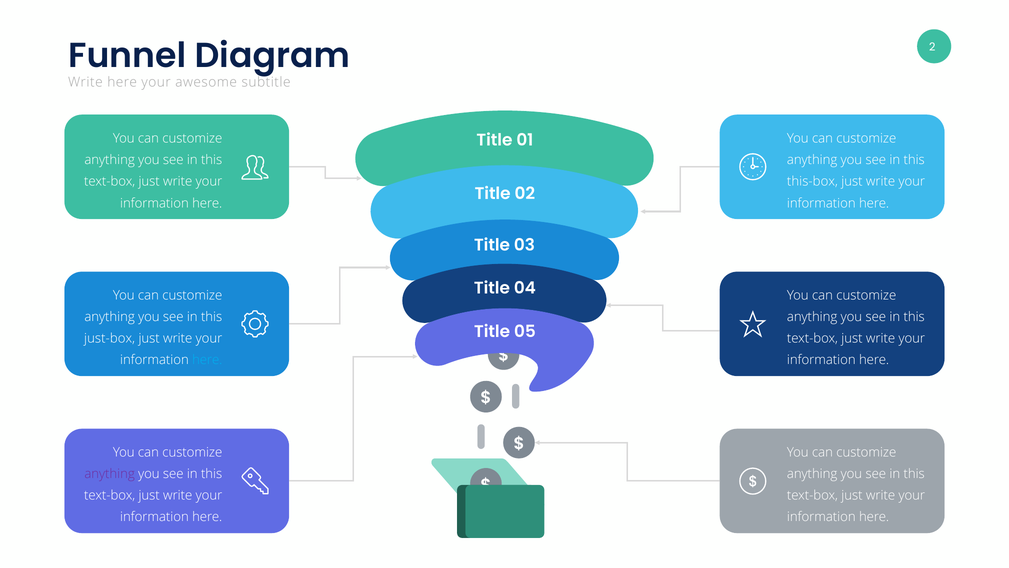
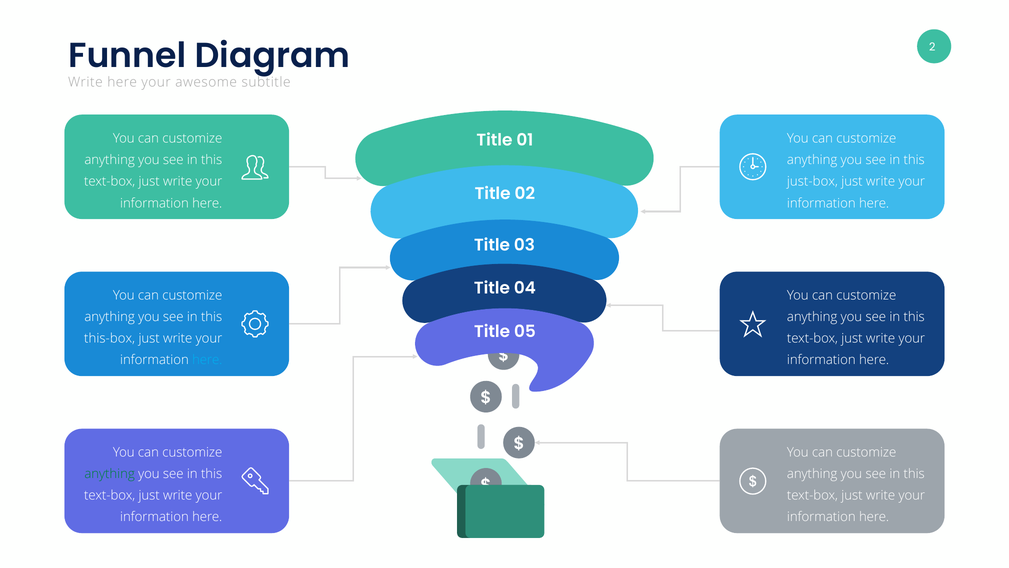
this-box: this-box -> just-box (812, 182)
just-box: just-box -> this-box (110, 338)
anything colour: purple -> green (110, 474)
